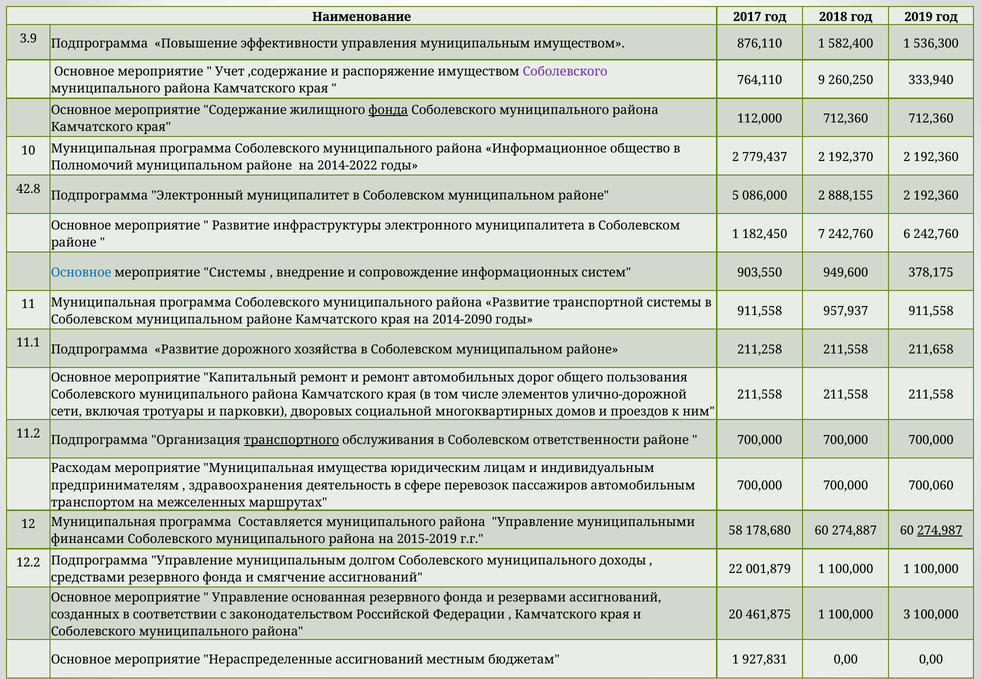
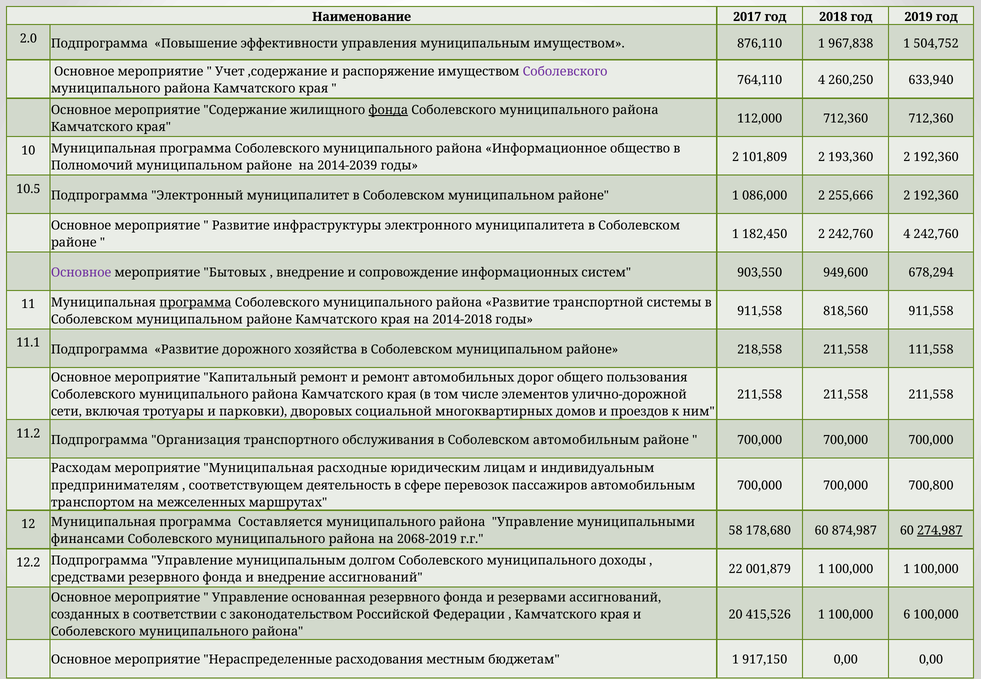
3.9: 3.9 -> 2.0 (28, 38)
582,400: 582,400 -> 967,838 (851, 43)
536,300: 536,300 -> 504,752 (936, 43)
764,110 9: 9 -> 4 (822, 80)
333,940: 333,940 -> 633,940 (931, 80)
779,437: 779,437 -> 101,809 (765, 157)
192,370: 192,370 -> 193,360 (851, 157)
2014-2022: 2014-2022 -> 2014-2039 (347, 166)
42.8: 42.8 -> 10.5 (28, 189)
районе 5: 5 -> 1 (736, 196)
888,155: 888,155 -> 255,666 (851, 196)
182,450 7: 7 -> 2 (822, 234)
242,760 6: 6 -> 4 (907, 234)
Основное colour: blue -> purple (81, 273)
мероприятие Системы: Системы -> Бытовых (235, 273)
378,175: 378,175 -> 678,294 (931, 273)
программа underline: none -> present (195, 302)
957,937: 957,937 -> 818,560 (846, 311)
2014-2090: 2014-2090 -> 2014-2018 (462, 320)
211,258: 211,258 -> 218,558 (760, 350)
211,658: 211,658 -> 111,558 (931, 350)
транспортного underline: present -> none (291, 440)
Соболевском ответственности: ответственности -> автомобильным (586, 440)
имущества: имущества -> расходные (352, 468)
здравоохранения: здравоохранения -> соответствующем (246, 485)
700,060: 700,060 -> 700,800 (931, 485)
274,887: 274,887 -> 874,987 (854, 531)
2015-2019: 2015-2019 -> 2068-2019 (427, 539)
и смягчение: смягчение -> внедрение (291, 578)
461,875: 461,875 -> 415,526 (768, 615)
3: 3 -> 6 (907, 615)
Нераспределенные ассигнований: ассигнований -> расходования (379, 660)
927,831: 927,831 -> 917,150 (765, 660)
